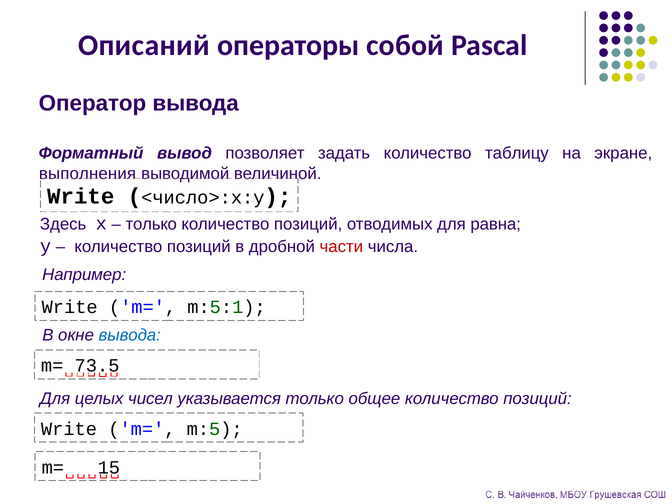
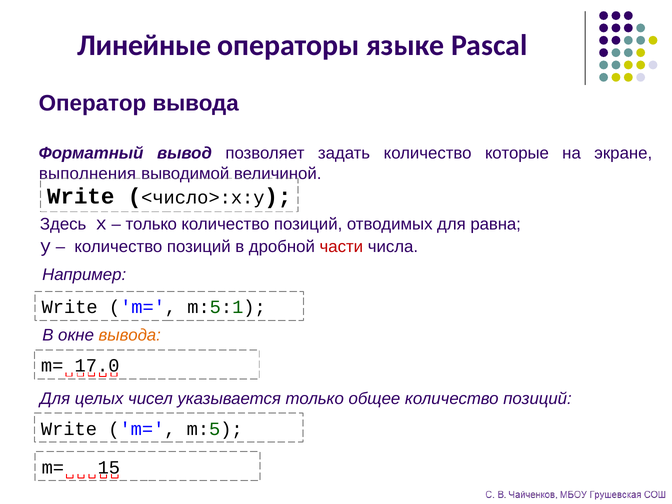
Описаний: Описаний -> Линейные (144, 46)
собой: собой -> языке (405, 46)
таблицу: таблицу -> которые (517, 153)
вывода colour: blue -> orange (130, 335)
73.5: 73.5 -> 17.0 (97, 366)
